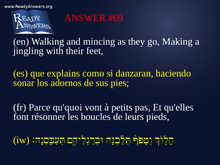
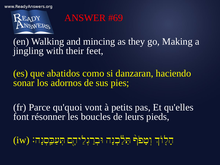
explains: explains -> abatidos (63, 73)
